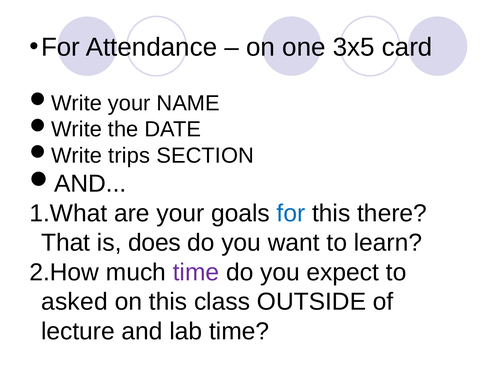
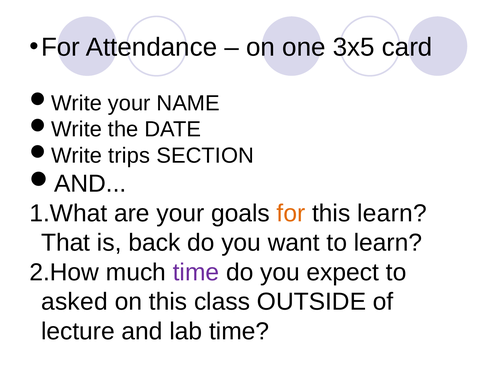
for colour: blue -> orange (291, 213)
this there: there -> learn (392, 213)
does: does -> back (154, 243)
